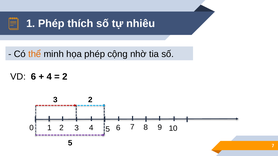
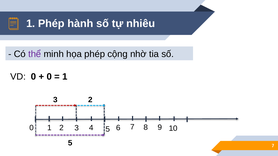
thích: thích -> hành (80, 24)
thể colour: orange -> purple (35, 54)
VD 6: 6 -> 0 (34, 77)
4: 4 -> 0 (49, 77)
2: 2 -> 1 (65, 77)
